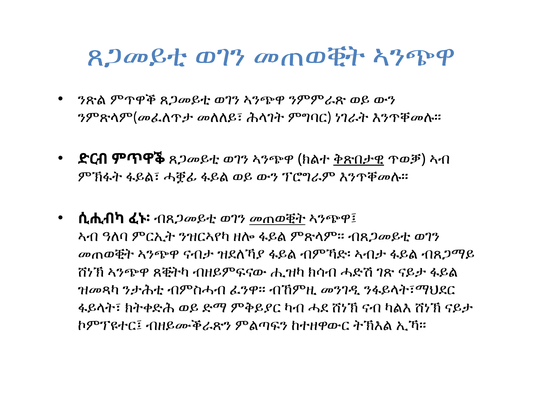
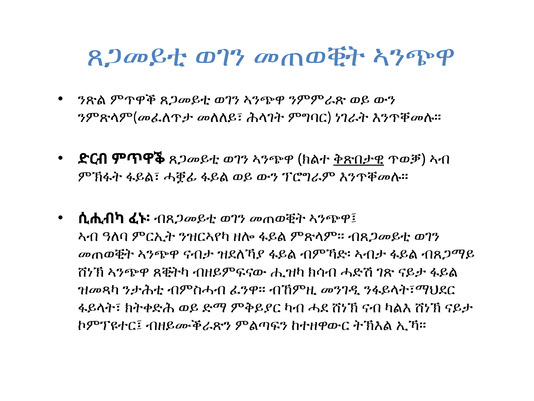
መጠወቒት underline: present -> none (277, 218)
